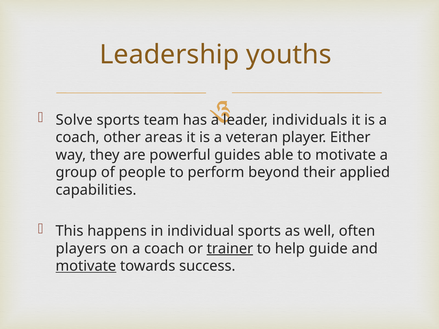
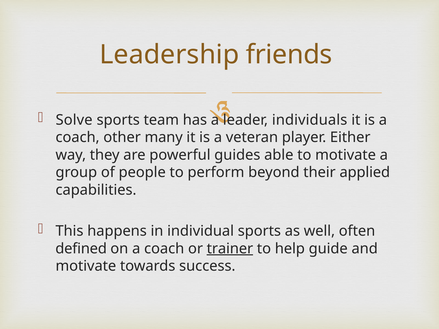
youths: youths -> friends (289, 55)
areas: areas -> many (164, 137)
players: players -> defined (81, 249)
motivate underline: present -> none (86, 266)
